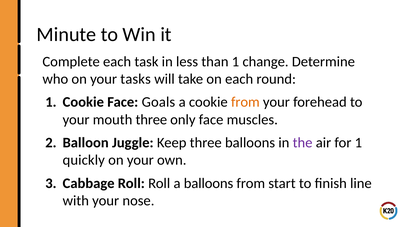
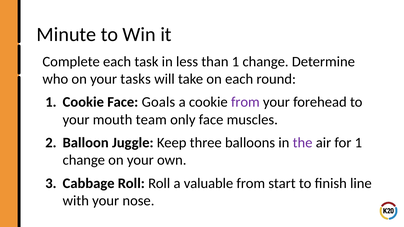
from colour: orange -> purple (245, 102)
mouth three: three -> team (151, 120)
quickly: quickly -> change (84, 160)
a balloons: balloons -> valuable (208, 183)
